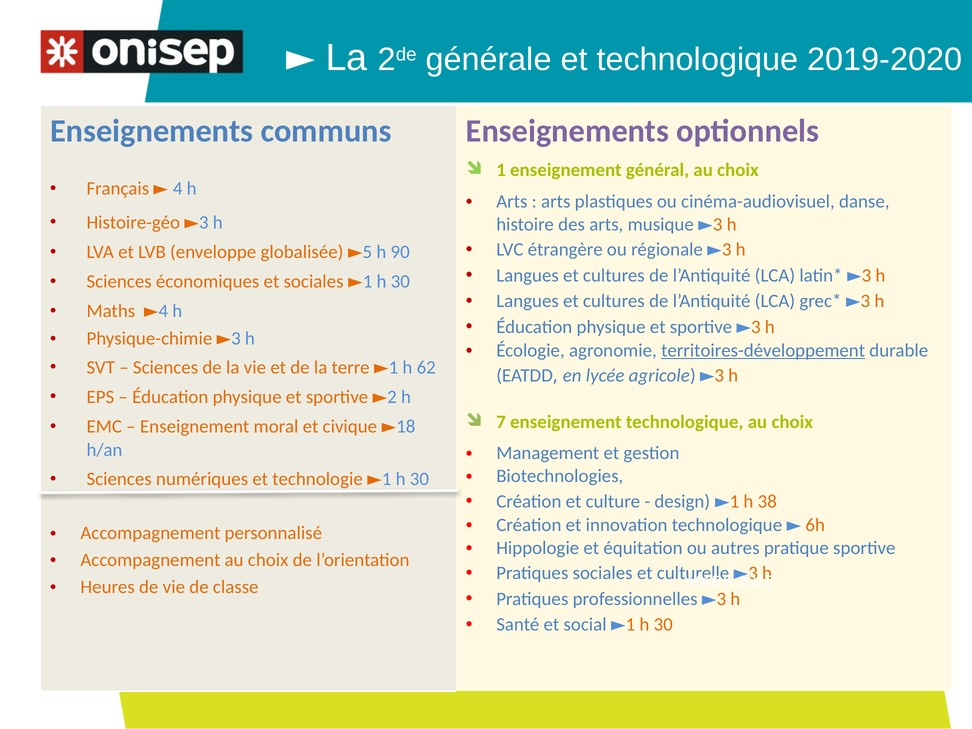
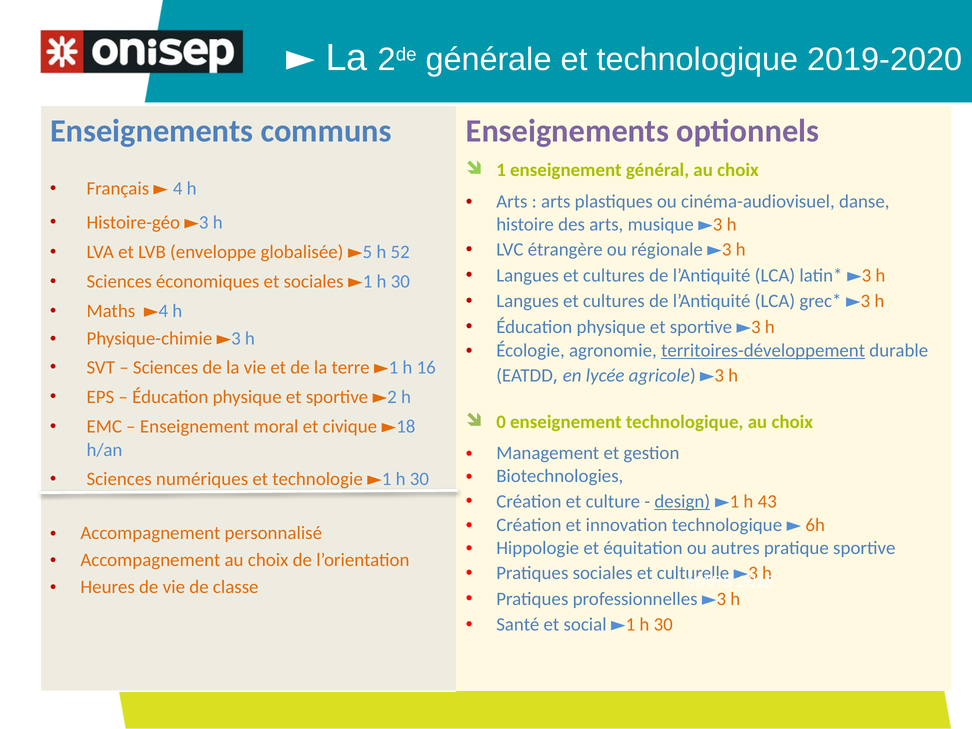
90: 90 -> 52 (400, 252)
62: 62 -> 16 (426, 368)
7: 7 -> 0 (501, 422)
design underline: none -> present (682, 501)
38: 38 -> 43 (767, 501)
